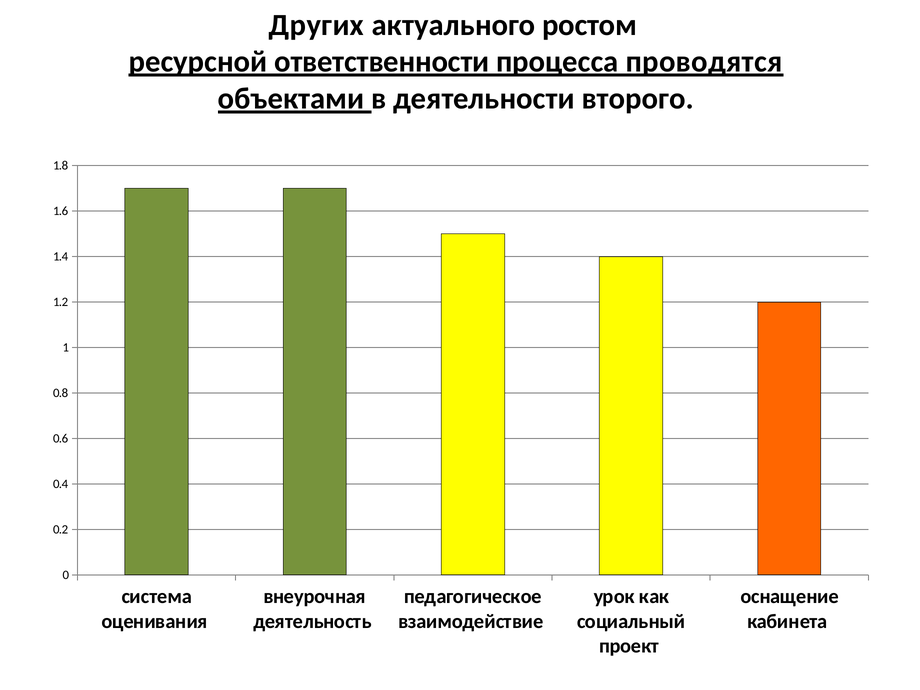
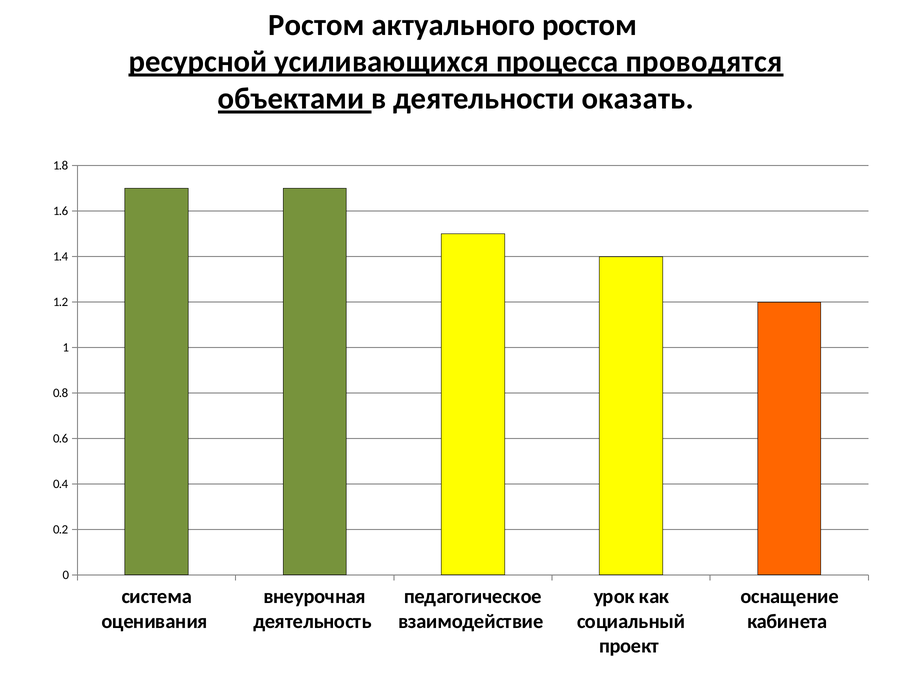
Других: Других -> Ростом (317, 25)
ответственности: ответственности -> усиливающихся (382, 62)
второго: второго -> оказать (638, 99)
